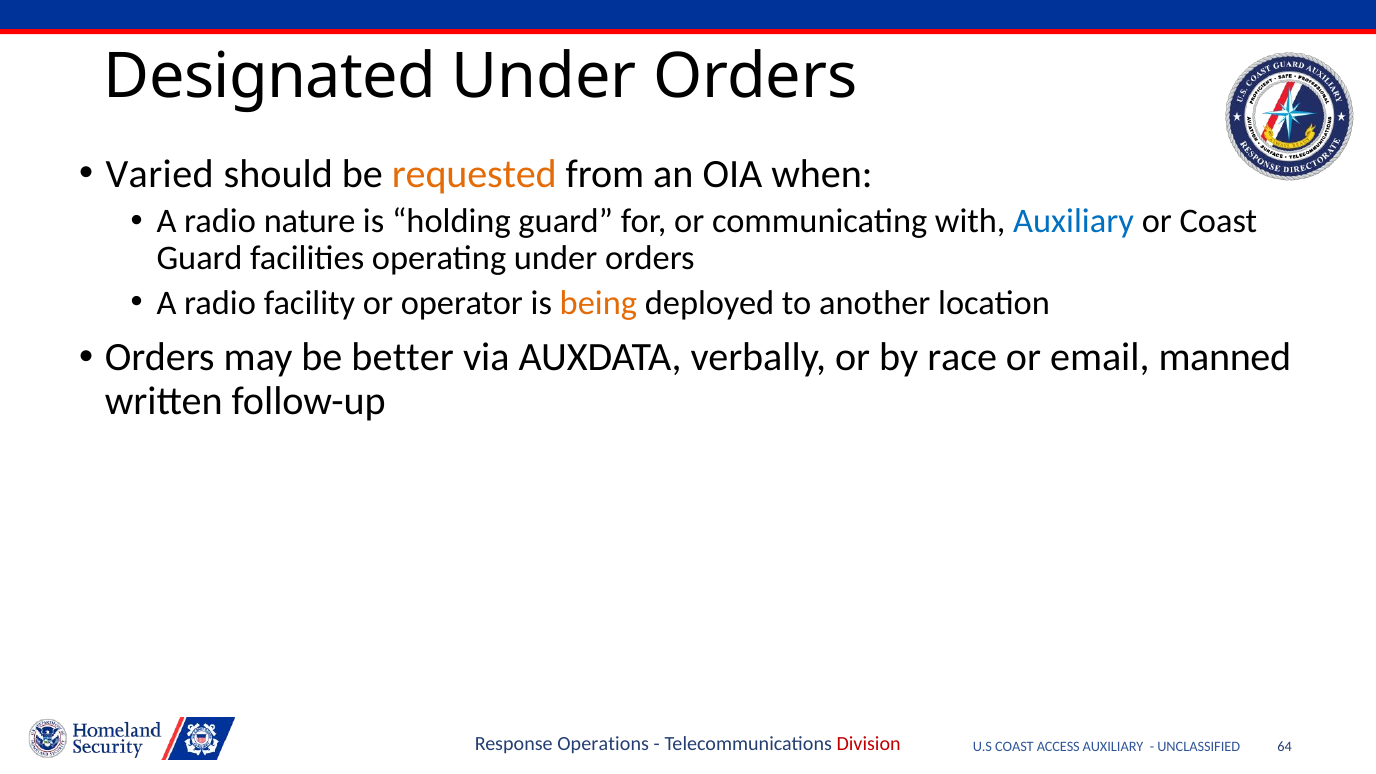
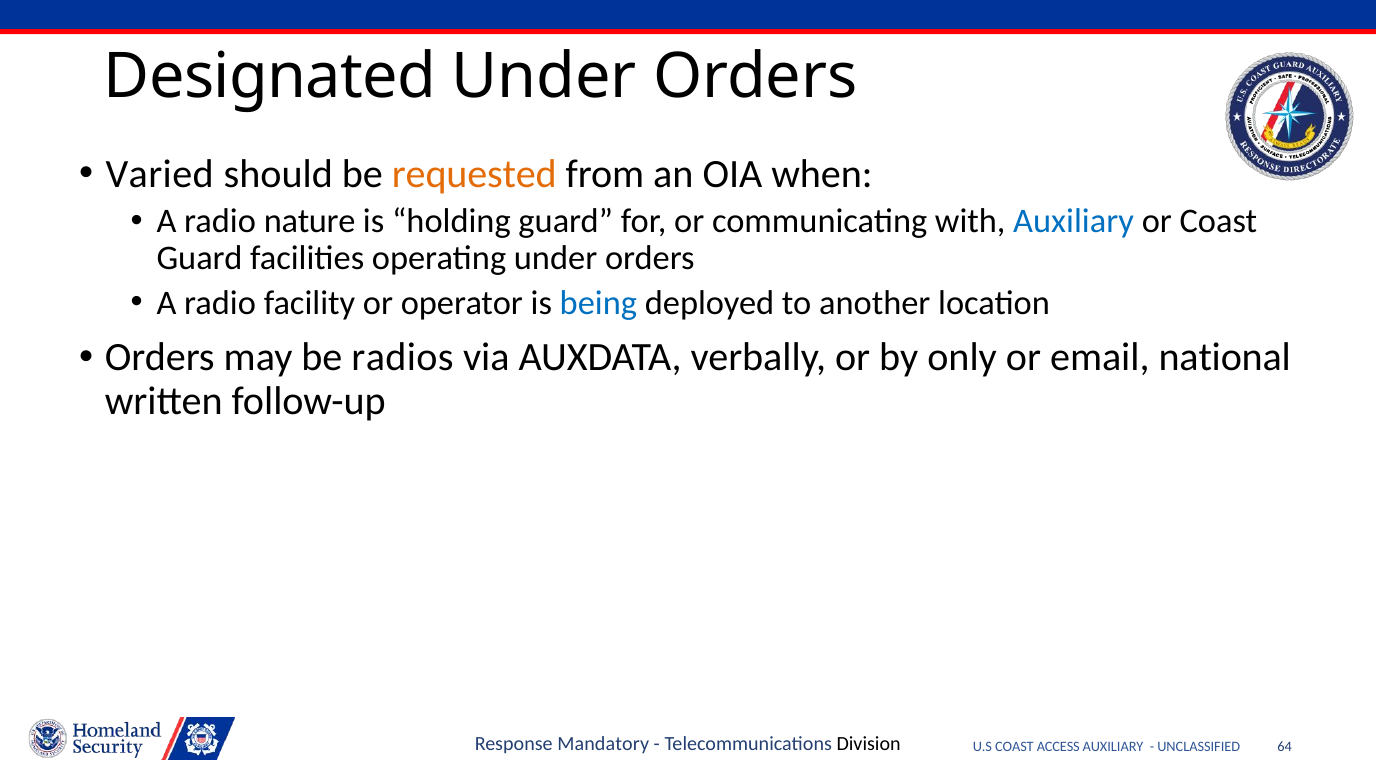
being colour: orange -> blue (598, 303)
better: better -> radios (403, 357)
race: race -> only (962, 357)
manned: manned -> national (1225, 357)
Operations: Operations -> Mandatory (603, 744)
Division colour: red -> black (869, 744)
